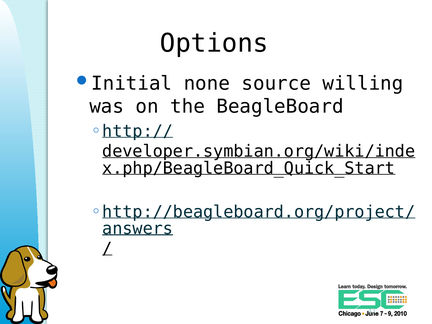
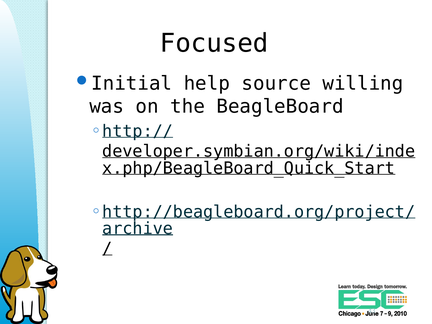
Options: Options -> Focused (214, 43)
none: none -> help (207, 83)
answers: answers -> archive (138, 229)
